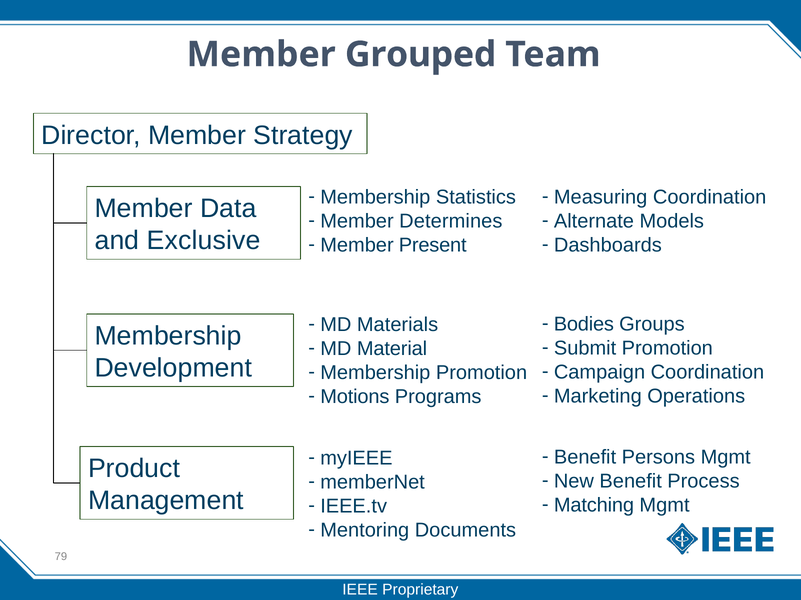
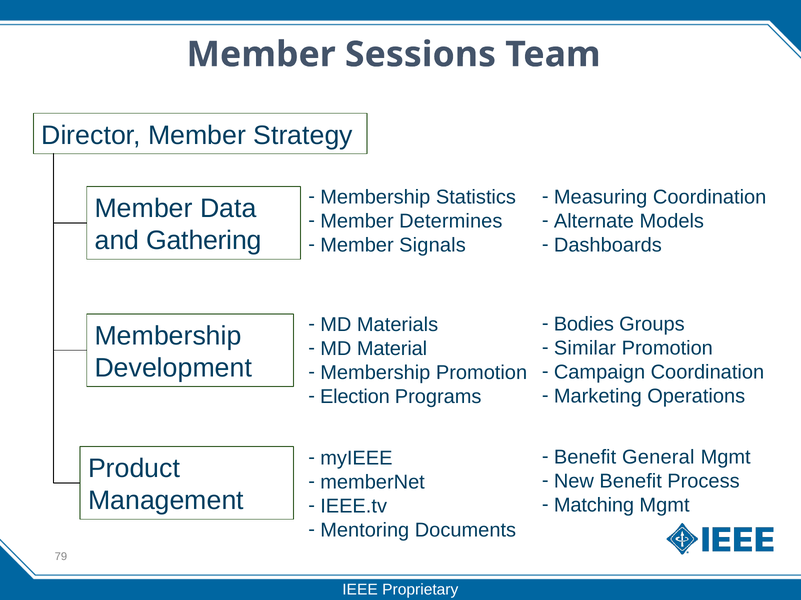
Grouped: Grouped -> Sessions (420, 55)
Exclusive: Exclusive -> Gathering (204, 241)
Present: Present -> Signals (433, 246)
Submit: Submit -> Similar (585, 348)
Motions: Motions -> Election (355, 397)
Persons: Persons -> General (658, 458)
